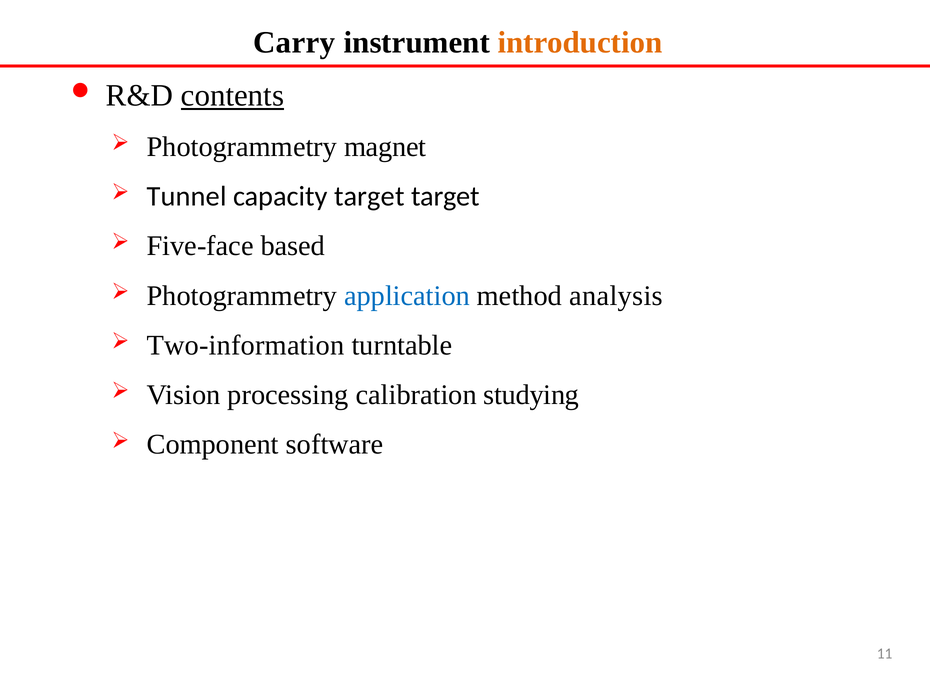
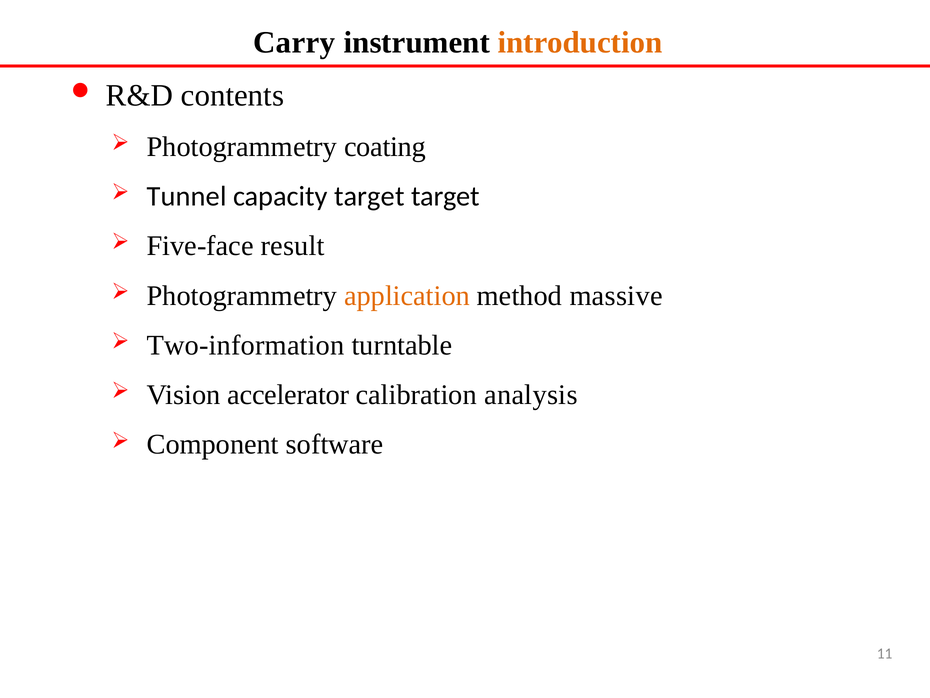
contents underline: present -> none (232, 96)
magnet: magnet -> coating (385, 147)
based: based -> result (293, 246)
application colour: blue -> orange (407, 295)
analysis: analysis -> massive (616, 295)
processing: processing -> accelerator (288, 395)
studying: studying -> analysis (531, 395)
